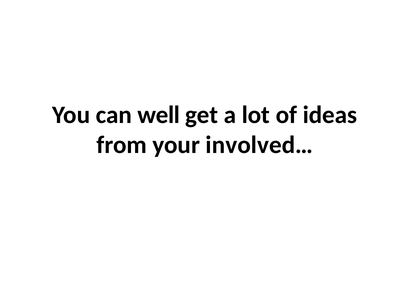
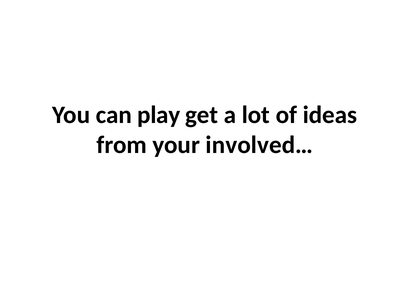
well: well -> play (159, 115)
